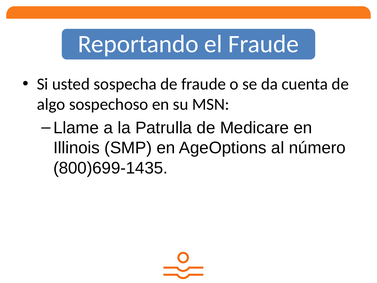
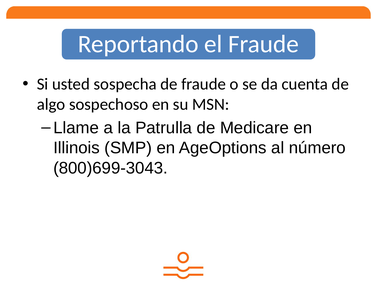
800)699-1435: 800)699-1435 -> 800)699-3043 (111, 168)
